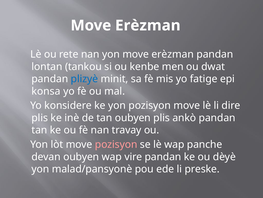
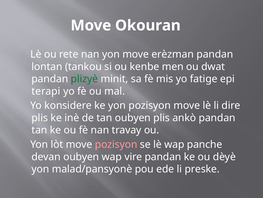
Erèzman: Erèzman -> Okouran (148, 25)
plizyè colour: blue -> green (84, 79)
konsa: konsa -> terapi (46, 91)
